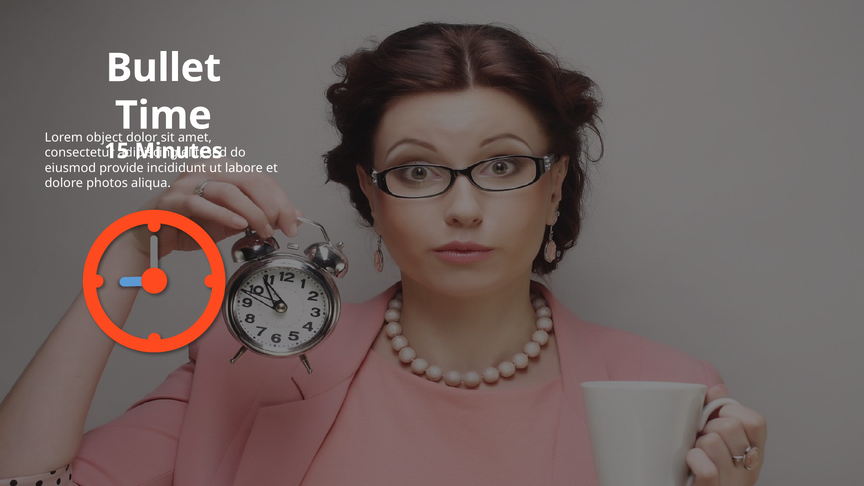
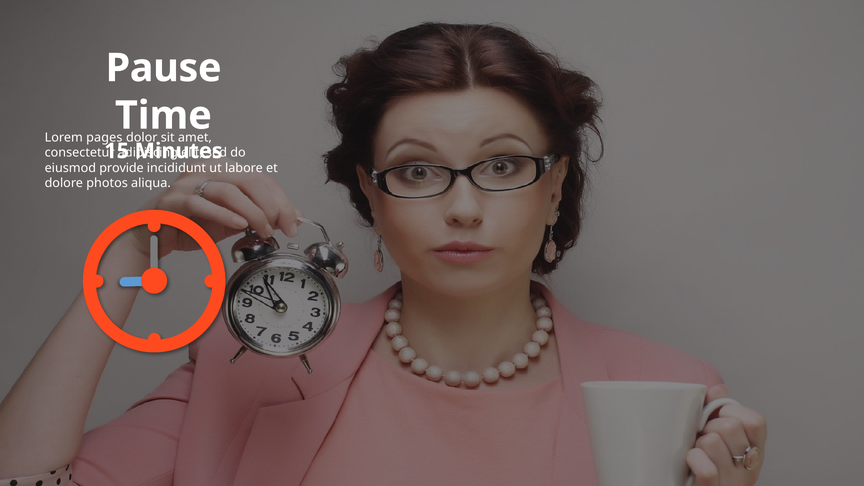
Bullet: Bullet -> Pause (164, 68)
object: object -> pages (104, 138)
